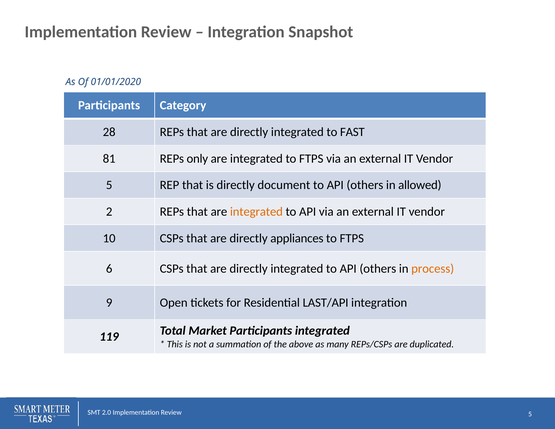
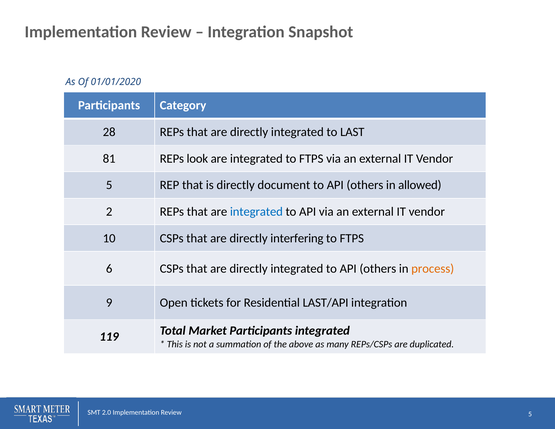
FAST: FAST -> LAST (352, 132)
only: only -> look (197, 159)
integrated colour: orange -> blue (256, 212)
appliances: appliances -> interfering (297, 238)
